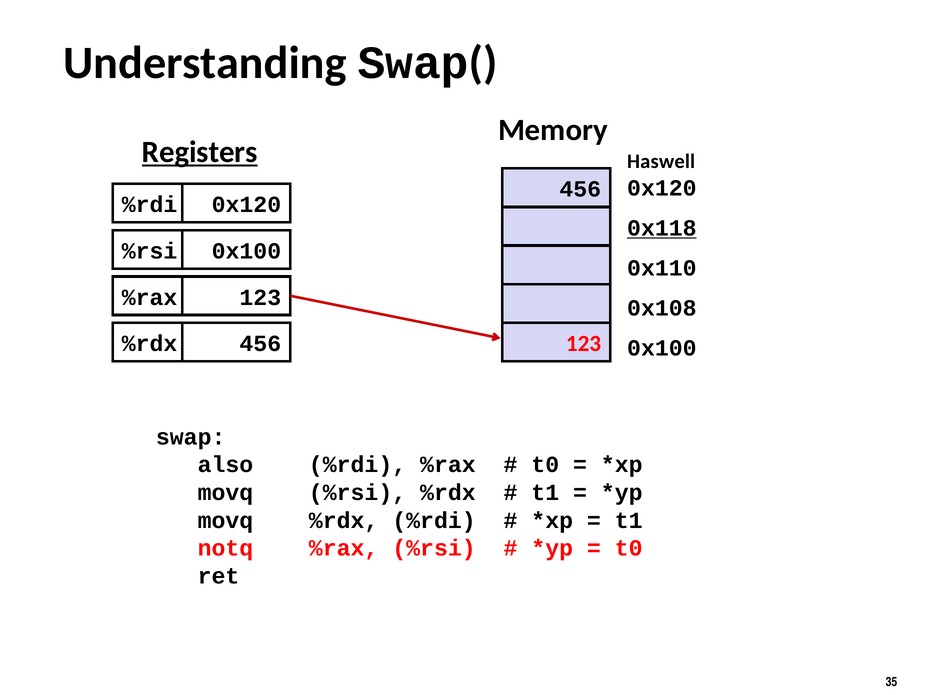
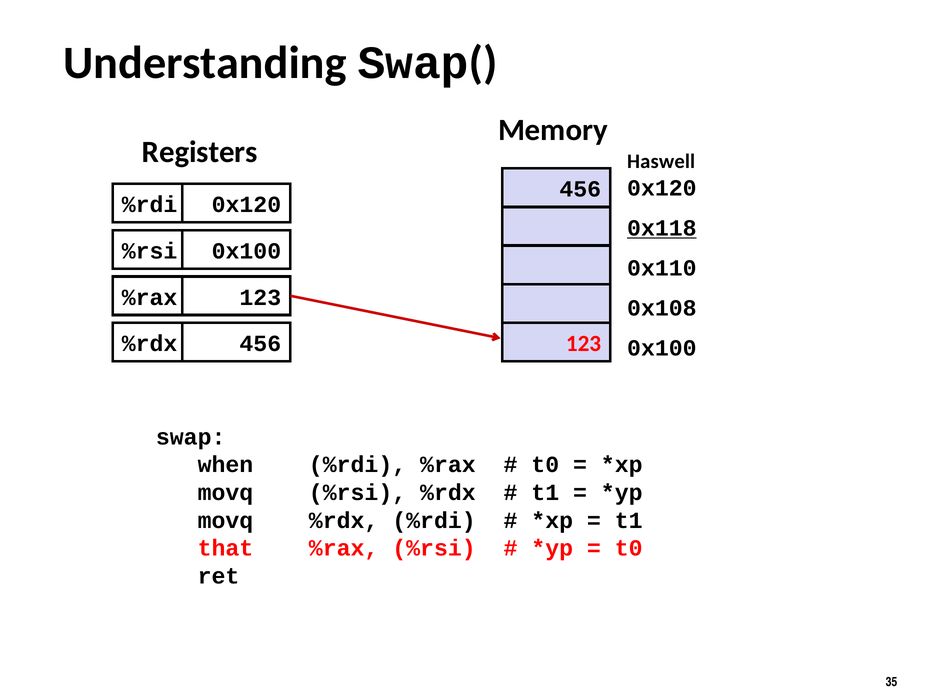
Registers underline: present -> none (200, 152)
also: also -> when (225, 465)
notq: notq -> that (225, 548)
